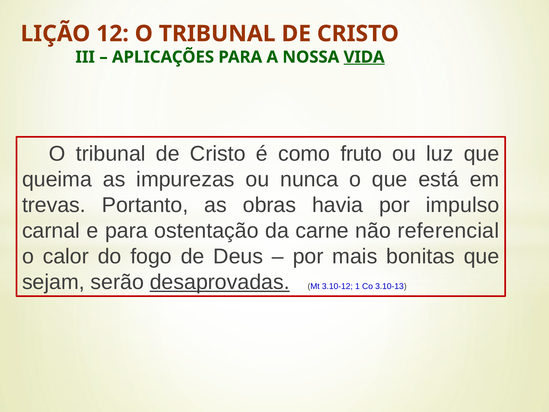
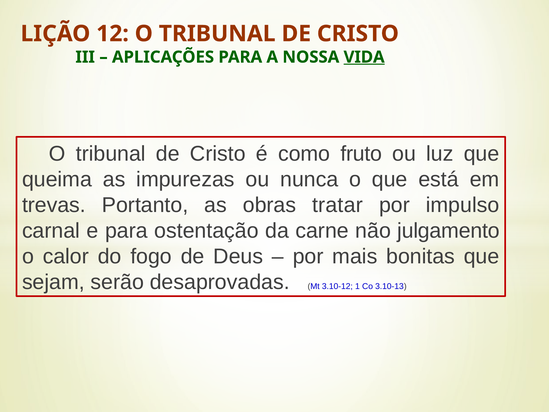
havia: havia -> tratar (338, 205)
referencial: referencial -> julgamento (449, 231)
desaprovadas underline: present -> none (220, 282)
